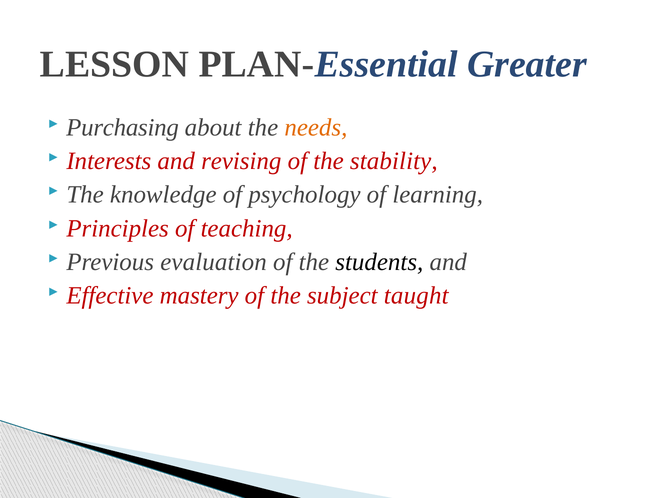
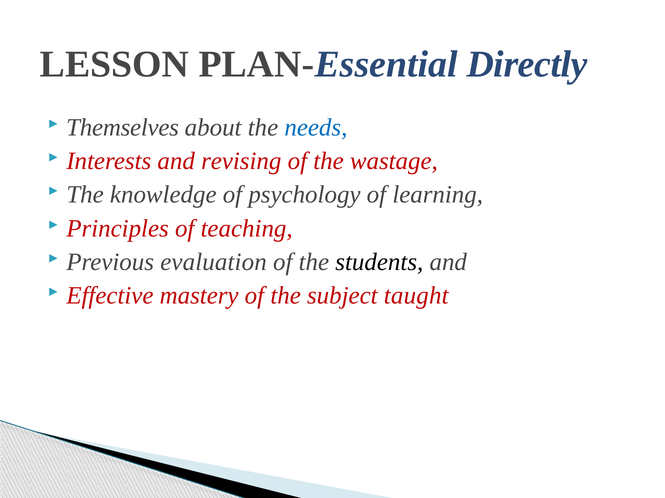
Greater: Greater -> Directly (527, 64)
Purchasing: Purchasing -> Themselves (123, 128)
needs colour: orange -> blue (316, 128)
stability: stability -> wastage (394, 161)
